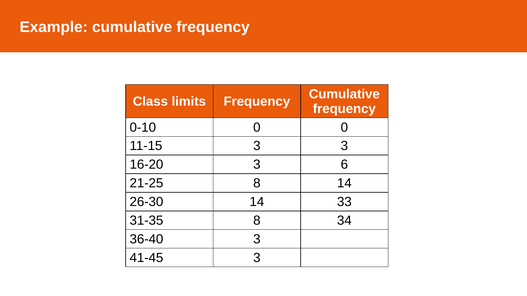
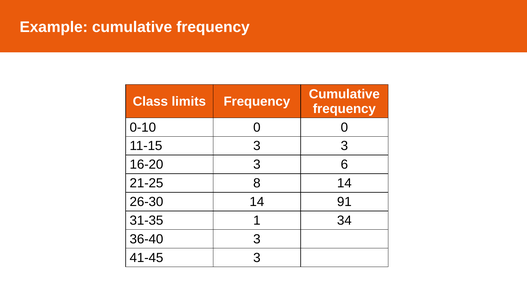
33: 33 -> 91 (344, 202)
31-35 8: 8 -> 1 (257, 221)
